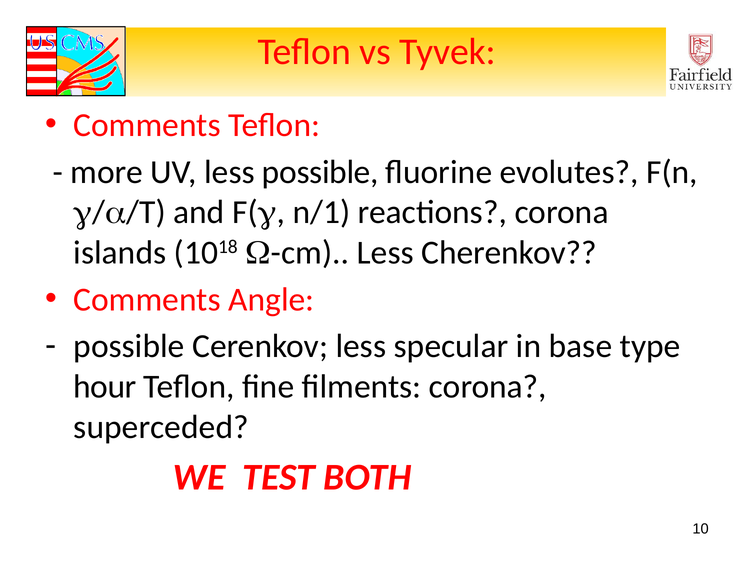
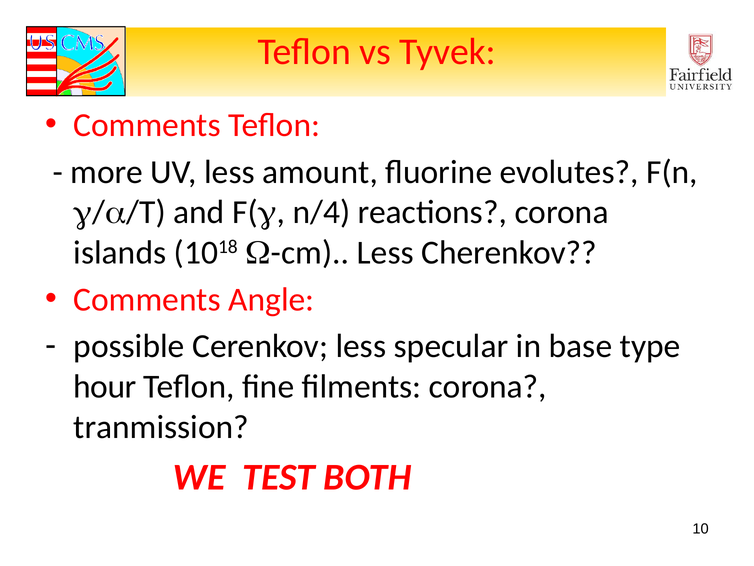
less possible: possible -> amount (320, 172)
n/1: n/1 -> n/4 (321, 212)
superceded: superceded -> tranmission (161, 427)
